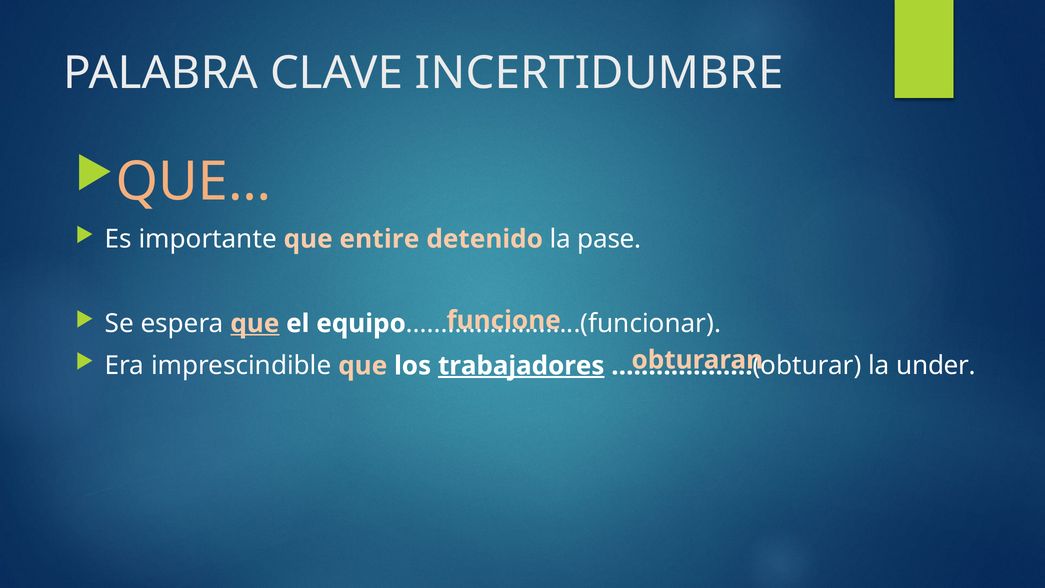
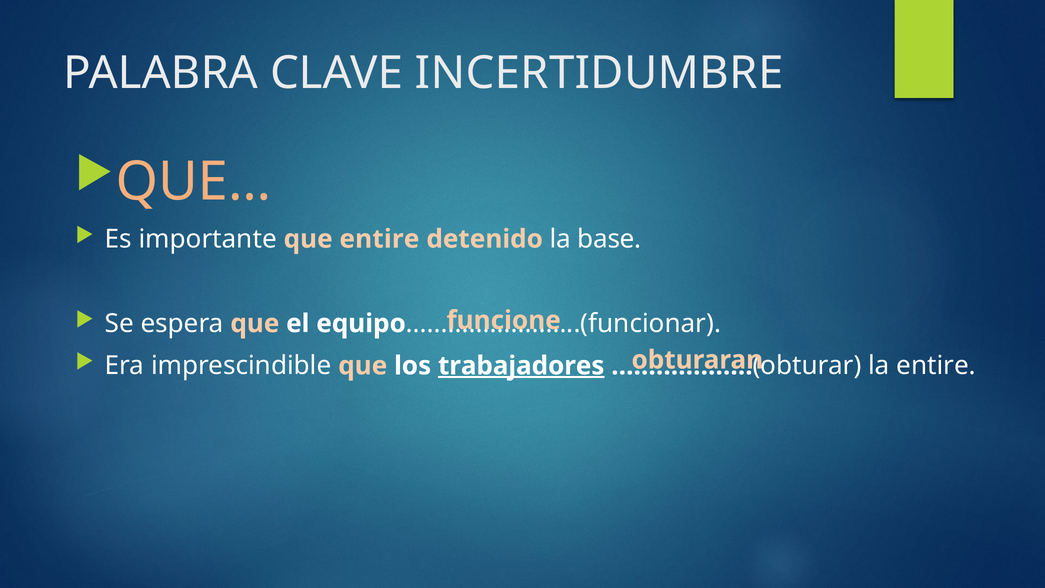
pase: pase -> base (609, 239)
que underline: present -> none (255, 323)
la under: under -> entire (936, 366)
